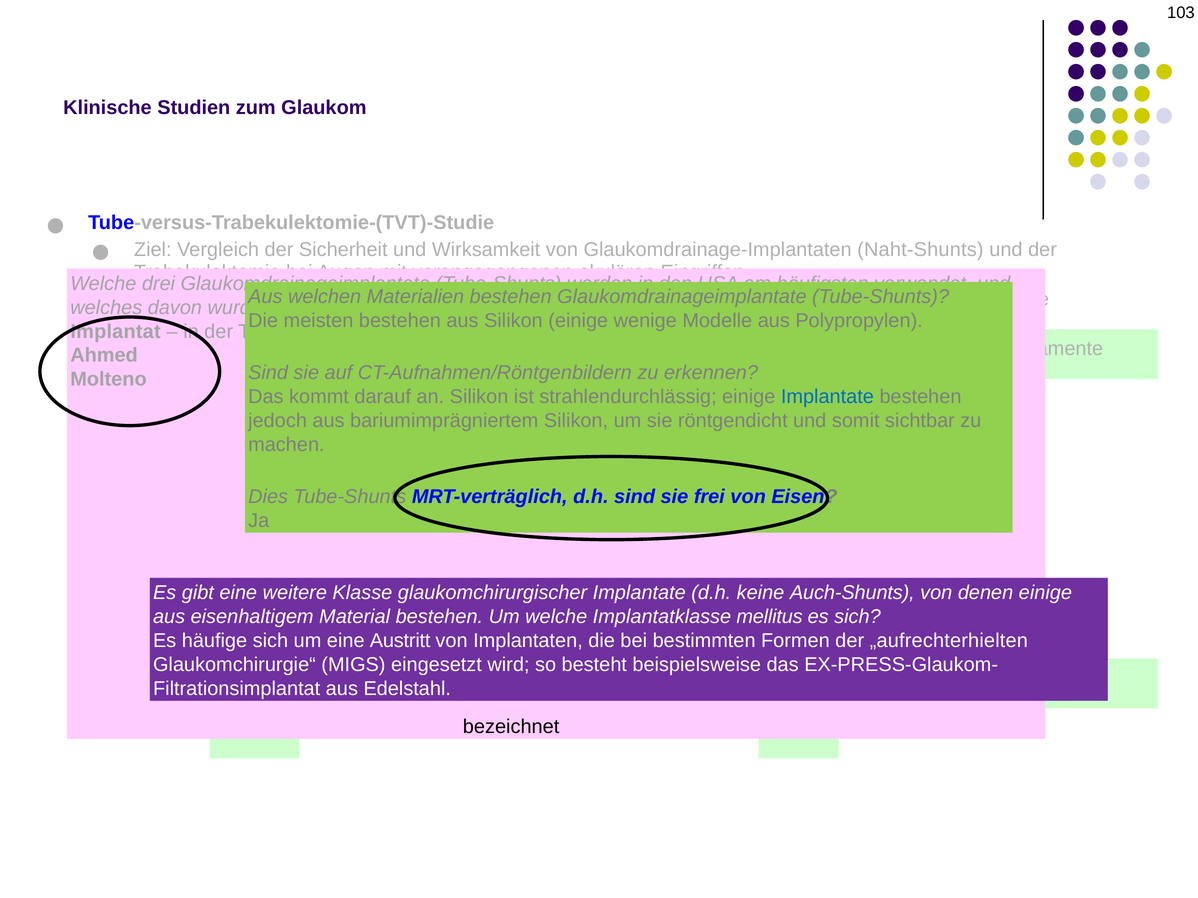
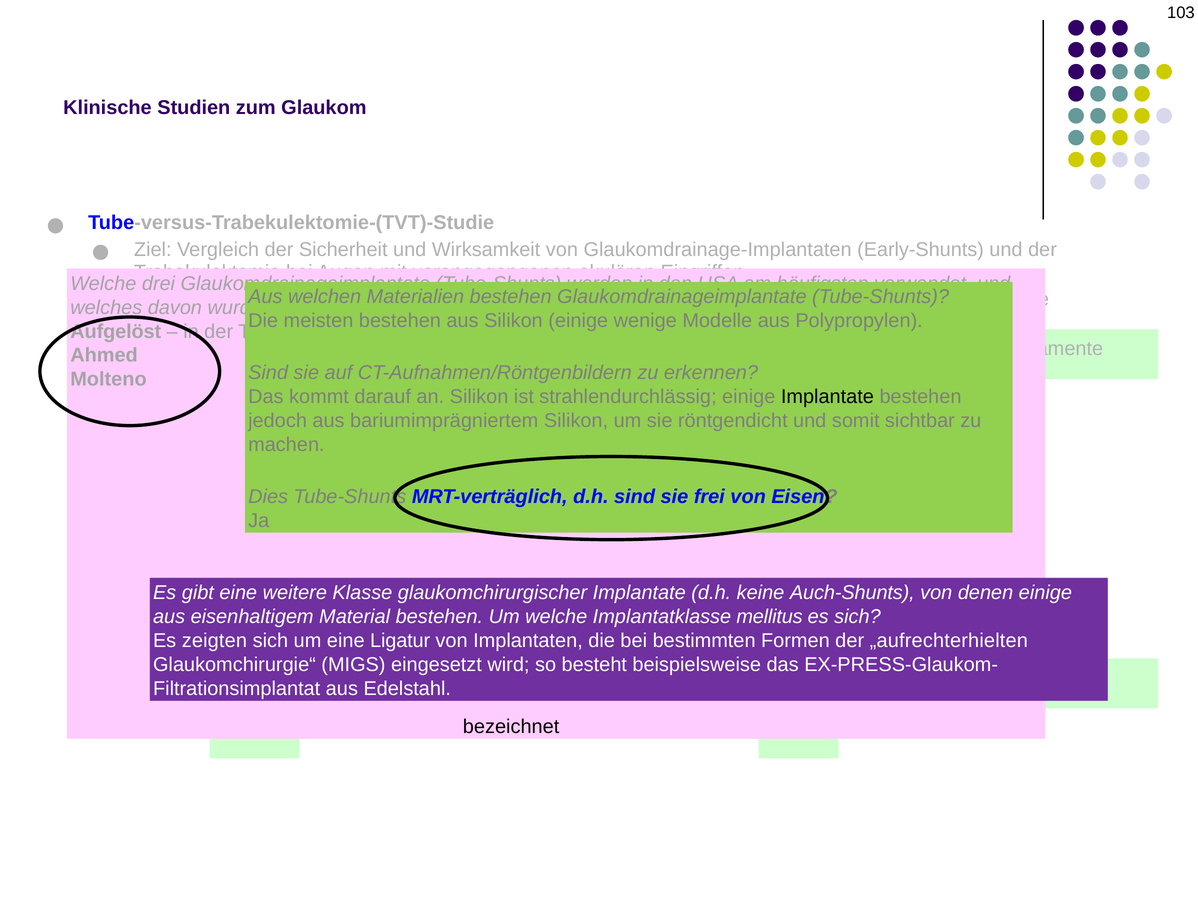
Naht-Shunts: Naht-Shunts -> Early-Shunts (921, 250)
Implantat: Implantat -> Aufgelöst (116, 332)
Implantate colour: blue -> black (827, 397)
häufige: häufige -> zeigten (214, 641)
Austritt: Austritt -> Ligatur (400, 641)
